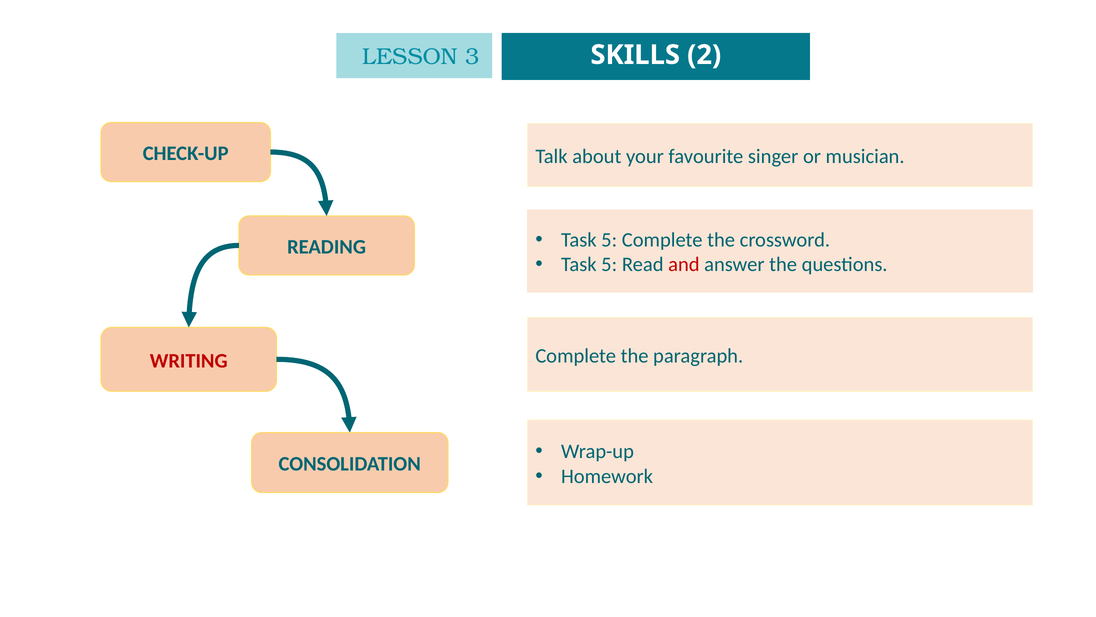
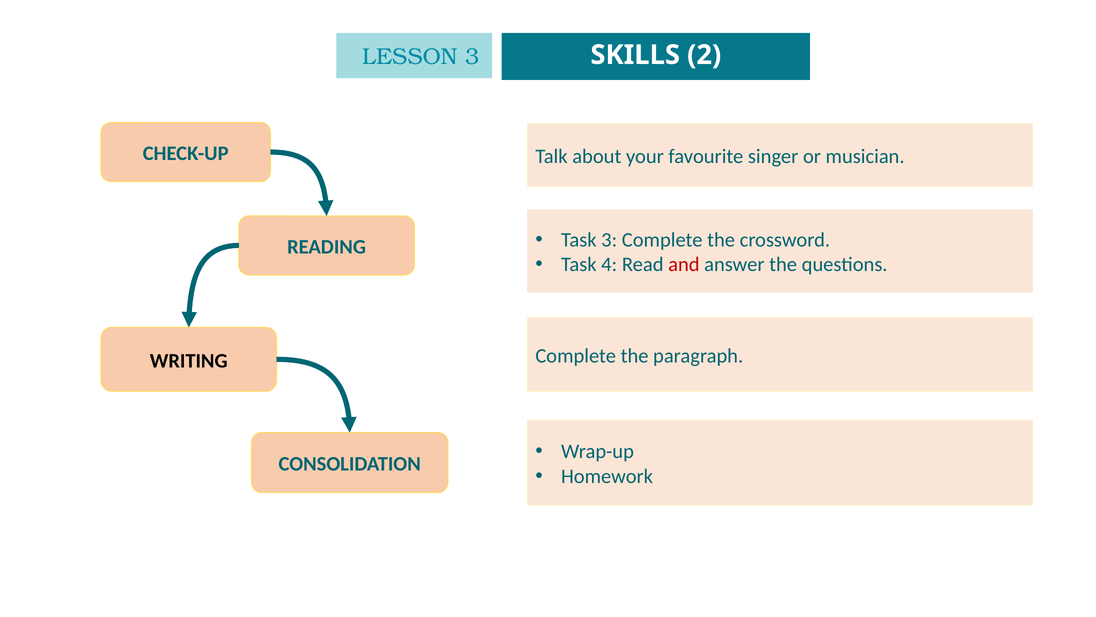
5: 5 -> 3 (609, 240)
5: 5 -> 4 (609, 264)
WRITING colour: red -> black (189, 360)
